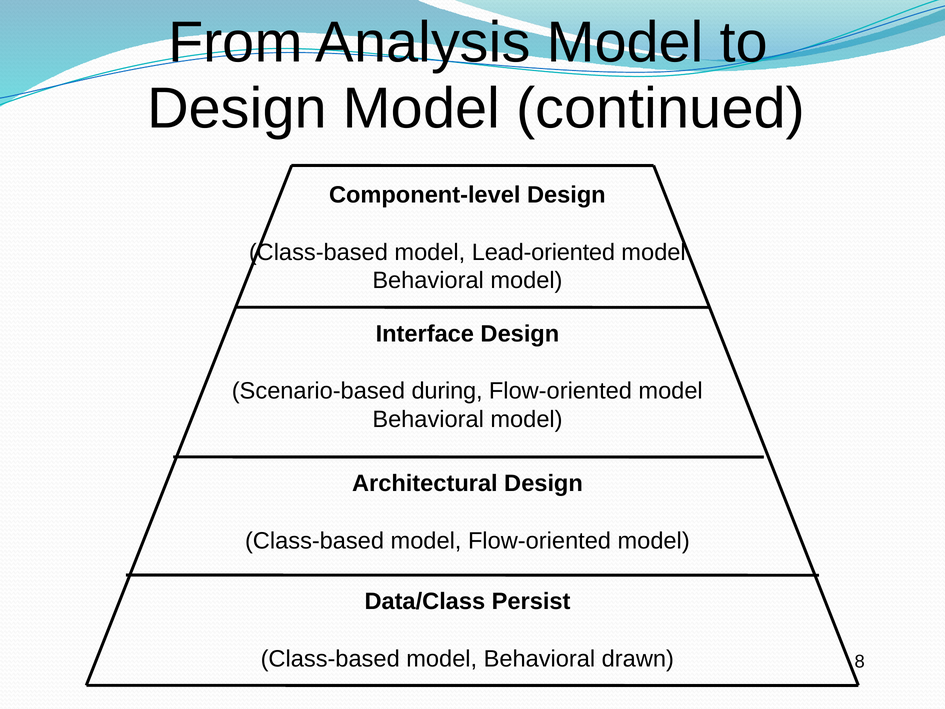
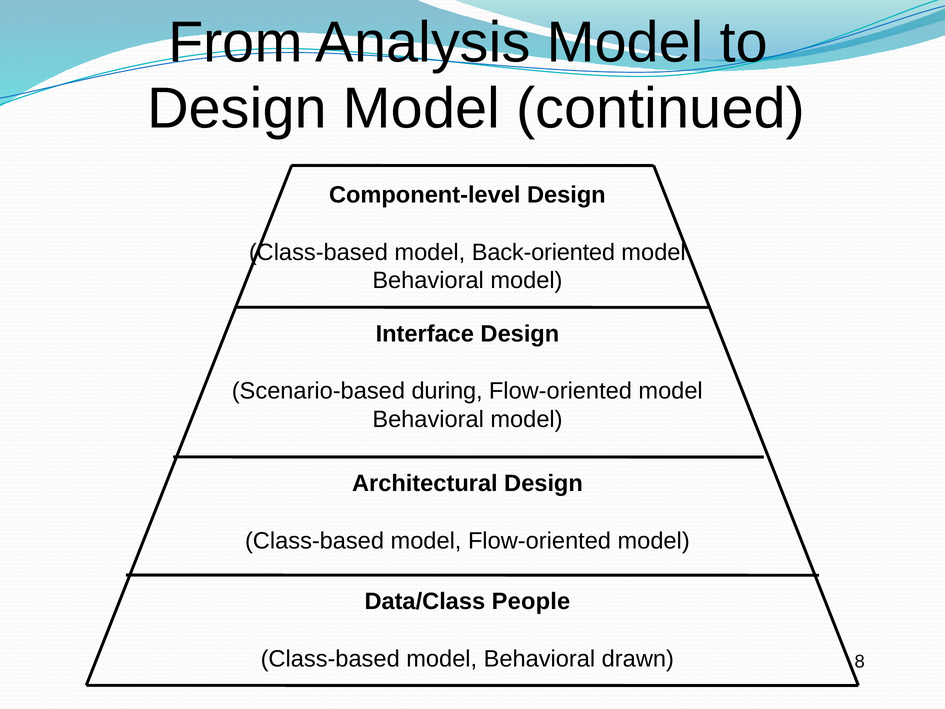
Lead-oriented: Lead-oriented -> Back-oriented (543, 252)
Persist: Persist -> People (531, 601)
